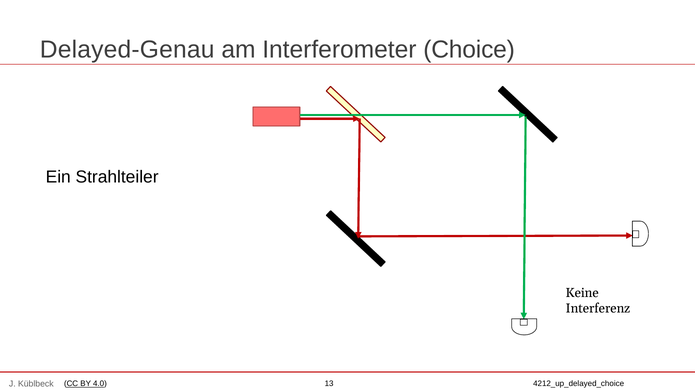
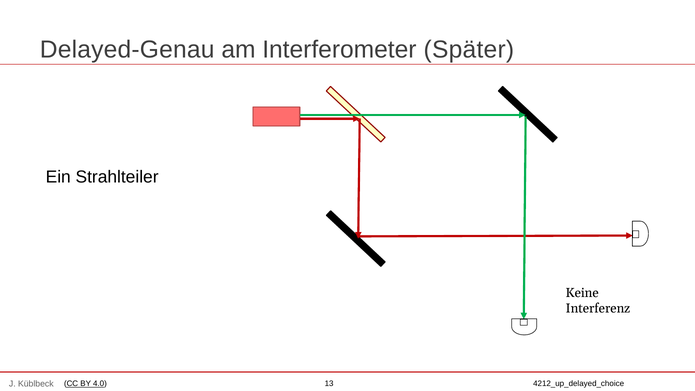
Choice: Choice -> Später (469, 49)
